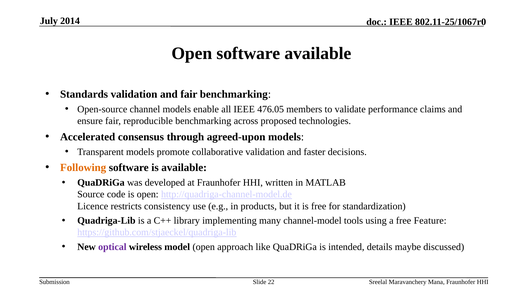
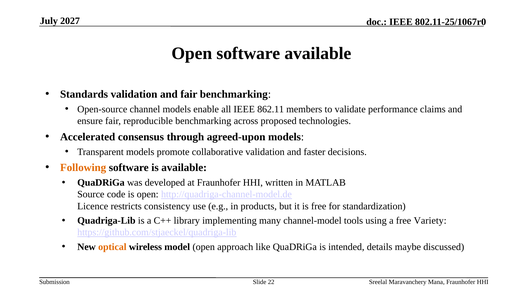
2014: 2014 -> 2027 (70, 21)
476.05: 476.05 -> 862.11 (271, 109)
Feature: Feature -> Variety (430, 221)
optical colour: purple -> orange (112, 247)
